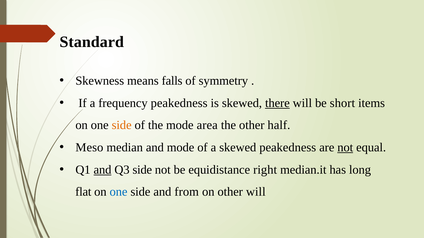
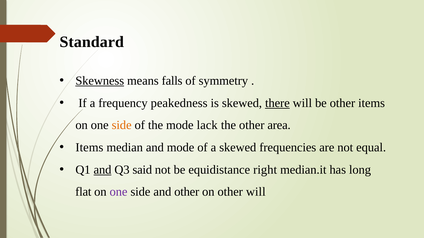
Skewness underline: none -> present (100, 81)
be short: short -> other (342, 103)
area: area -> lack (207, 125)
half: half -> area (279, 125)
Meso: Meso -> Items (89, 148)
skewed peakedness: peakedness -> frequencies (288, 148)
not underline: present -> none (345, 148)
Q3 side: side -> said (142, 170)
one colour: blue -> purple (119, 192)
and from: from -> other (187, 192)
